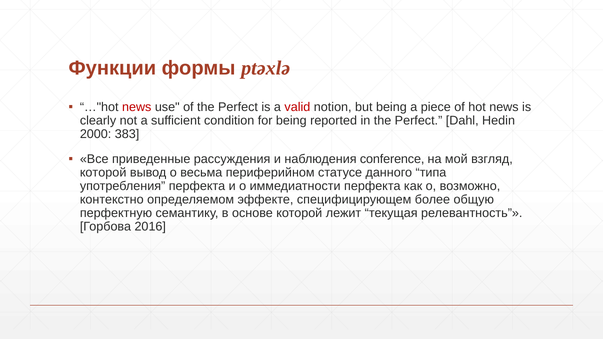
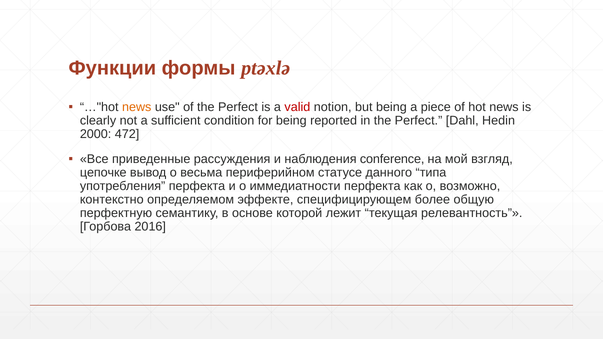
news colour: red -> orange (137, 107)
383: 383 -> 472 (127, 134)
которой: которой -> цепочке (103, 173)
